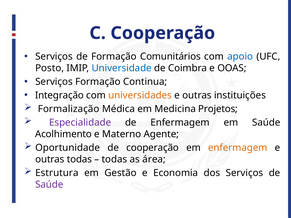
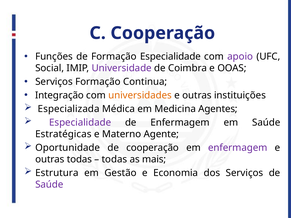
Serviços: Serviços -> Funções (54, 57)
Formação Comunitários: Comunitários -> Especialidade (170, 57)
apoio colour: blue -> purple (240, 57)
Posto: Posto -> Social (50, 68)
Universidade colour: blue -> purple (122, 68)
Formalização: Formalização -> Especializada (69, 109)
Projetos: Projetos -> Agentes (218, 109)
Acolhimento: Acolhimento -> Estratégicas (63, 134)
enfermagem colour: orange -> purple (238, 148)
área: área -> mais (154, 159)
